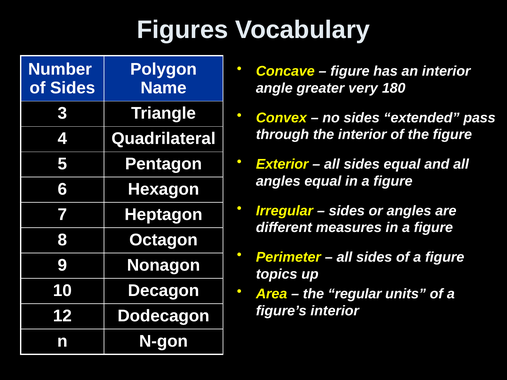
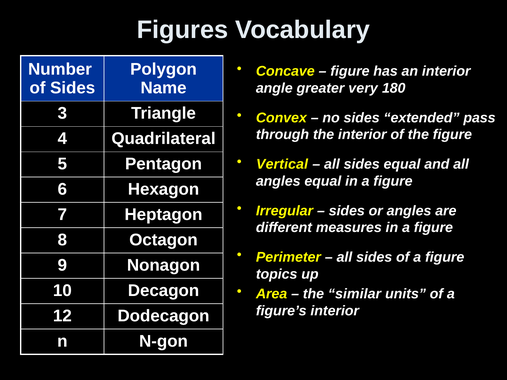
Exterior: Exterior -> Vertical (282, 164)
regular: regular -> similar (355, 294)
